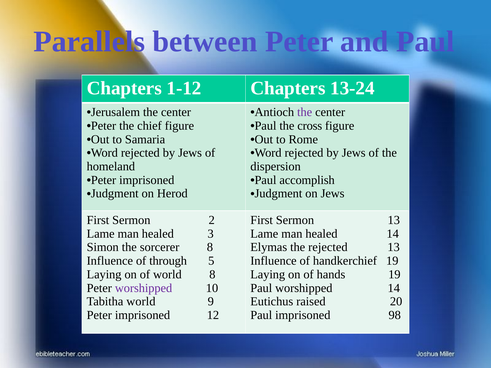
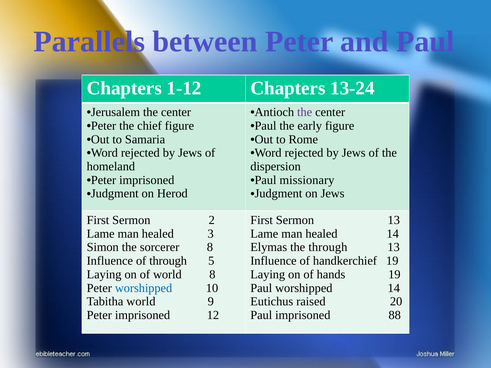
cross: cross -> early (310, 126)
accomplish: accomplish -> missionary (307, 180)
the rejected: rejected -> through (328, 247)
worshipped colour: purple -> blue (144, 288)
98: 98 -> 88 (395, 315)
